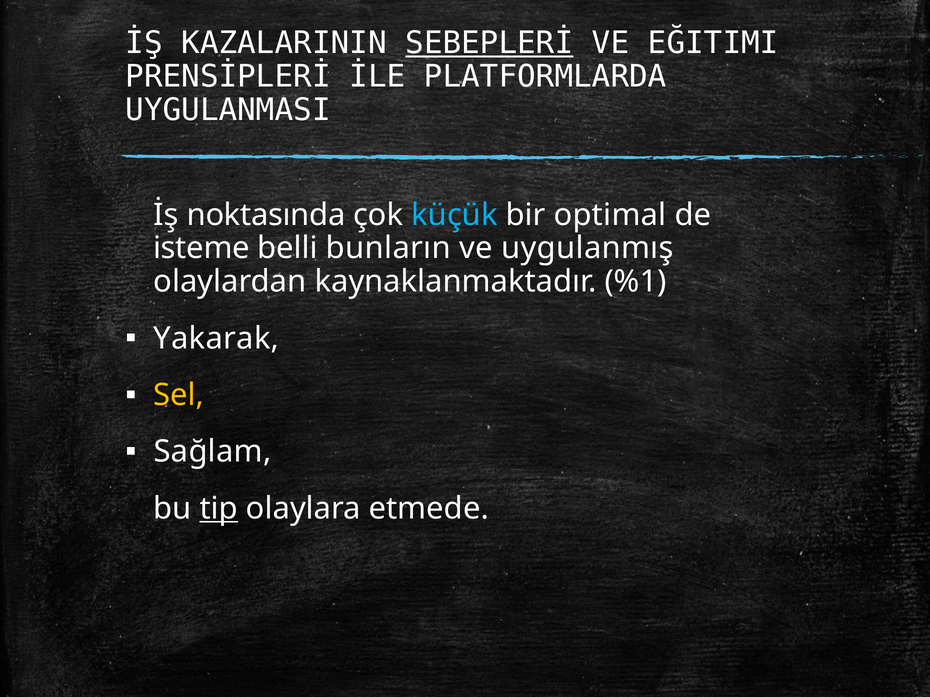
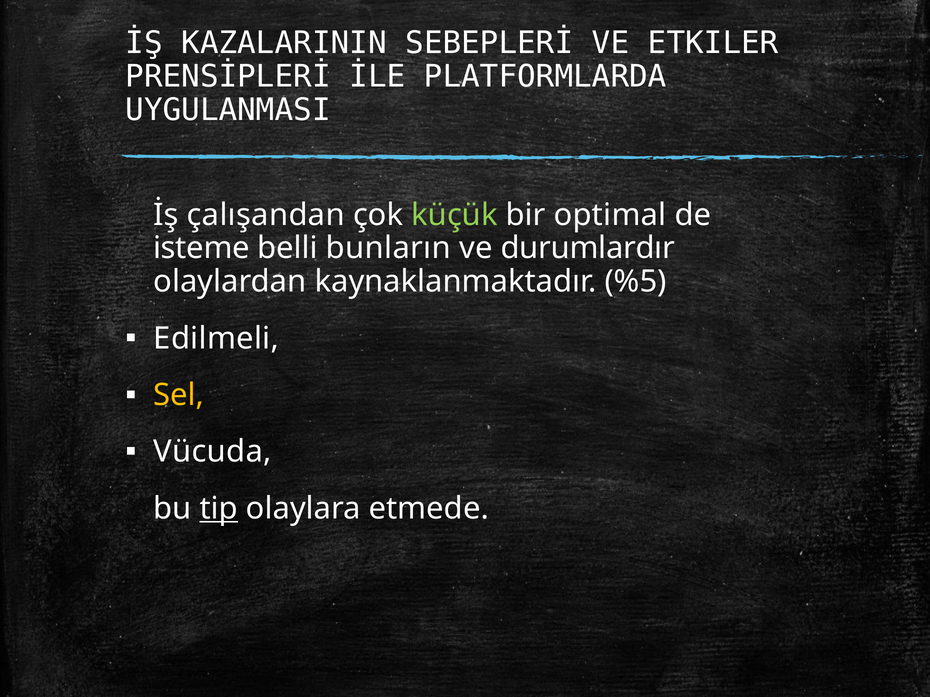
SEBEPLERİ underline: present -> none (489, 43)
EĞITIMI: EĞITIMI -> ETKILER (713, 43)
noktasında: noktasında -> çalışandan (266, 215)
küçük colour: light blue -> light green (455, 215)
uygulanmış: uygulanmış -> durumlardır (588, 248)
%1: %1 -> %5 (636, 282)
Yakarak: Yakarak -> Edilmeli (216, 339)
Sağlam: Sağlam -> Vücuda (213, 452)
